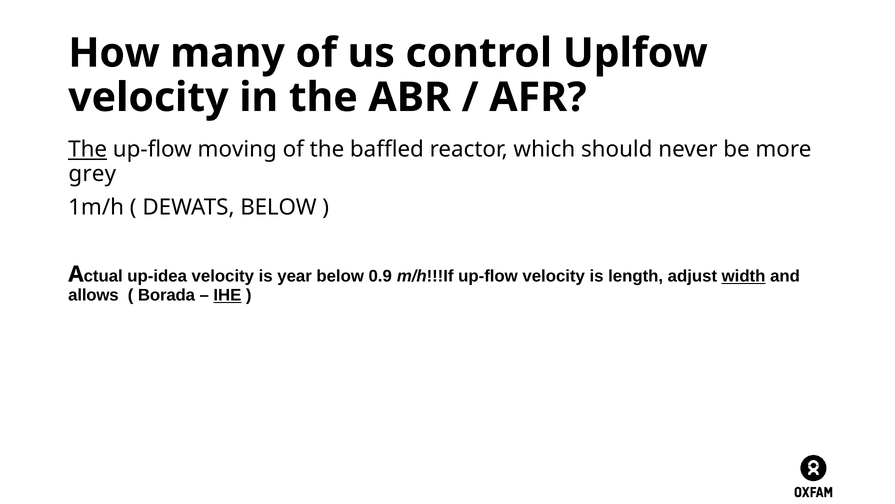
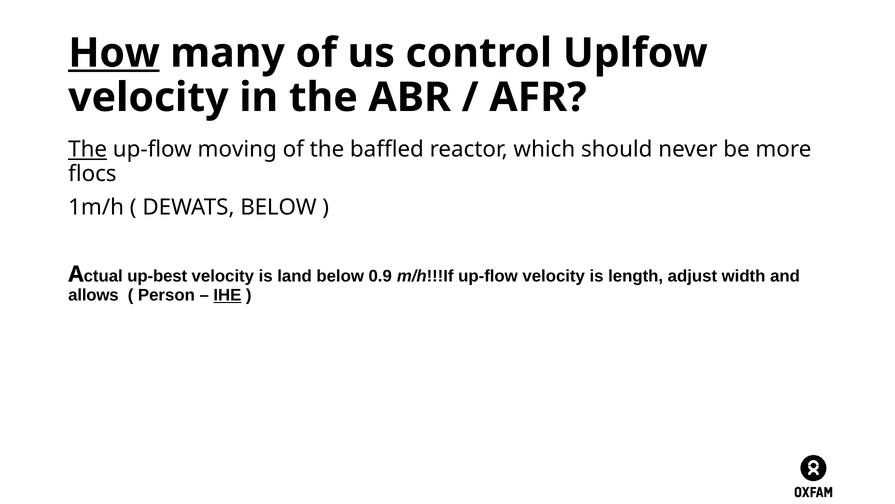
How underline: none -> present (114, 53)
grey: grey -> flocs (92, 173)
up-idea: up-idea -> up-best (157, 276)
year: year -> land (295, 276)
width underline: present -> none (744, 276)
Borada: Borada -> Person (166, 295)
